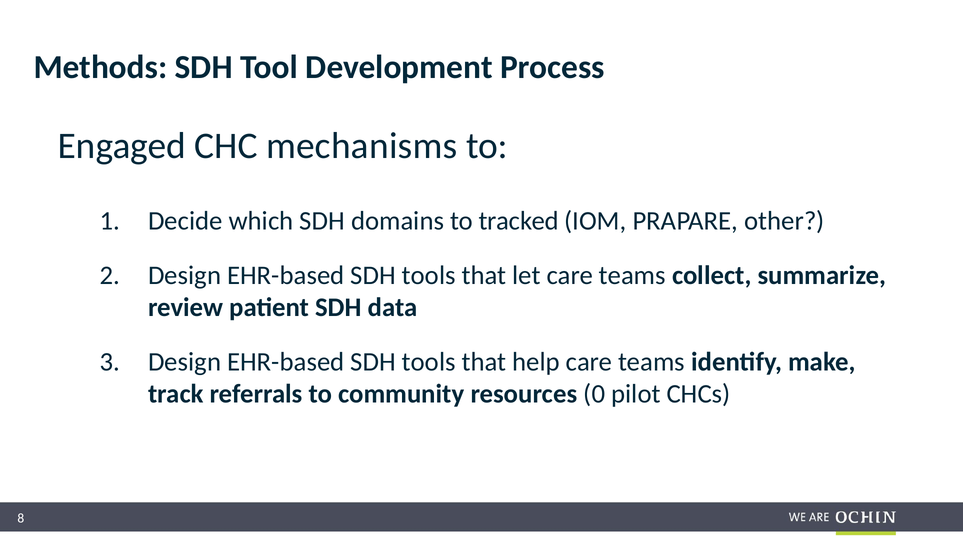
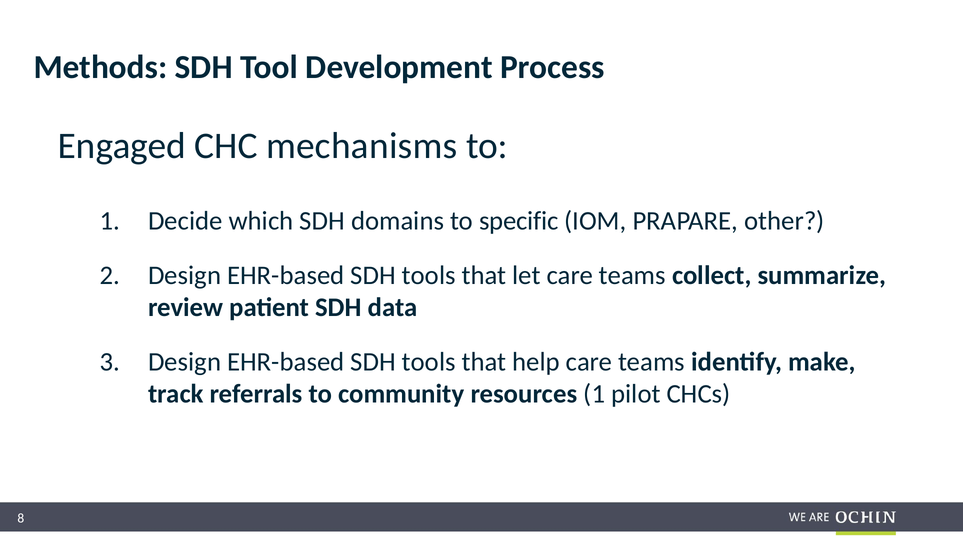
tracked: tracked -> specific (519, 221)
resources 0: 0 -> 1 (594, 394)
